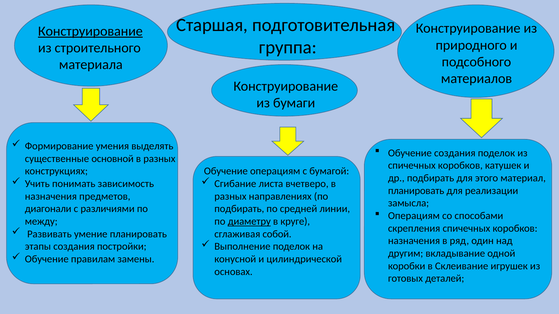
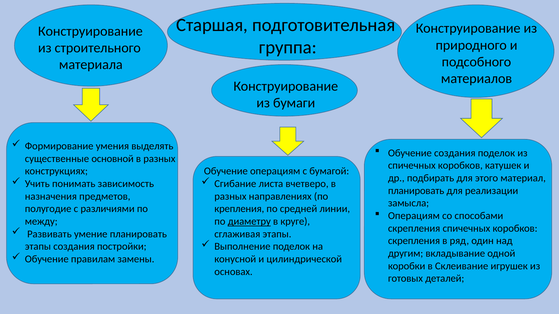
Конструирование underline: present -> none (90, 31)
диагонали: диагонали -> полугодие (48, 209)
подбирать: подбирать -> крепления (239, 209)
сглаживая собой: собой -> этапы (277, 234)
назначения: назначения -> скрепления (414, 241)
